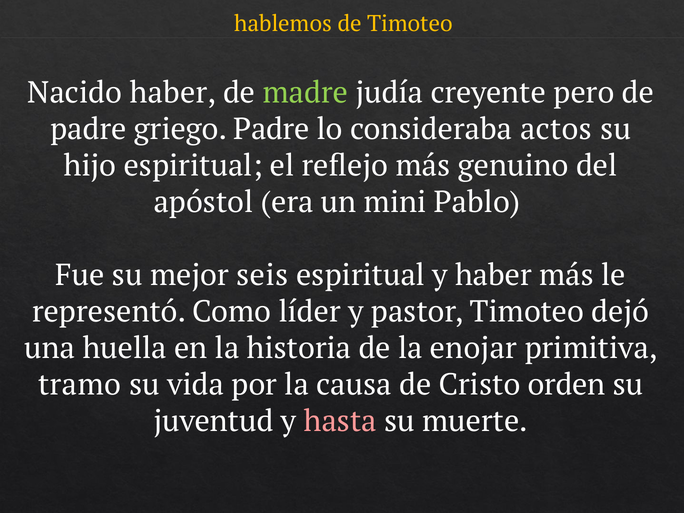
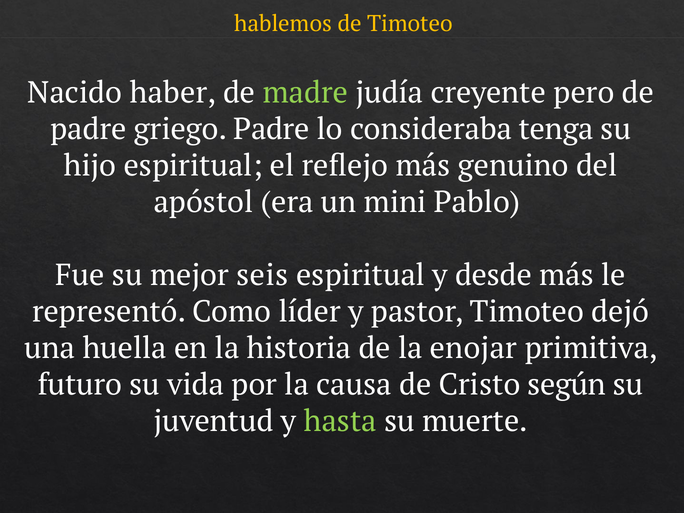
actos: actos -> tenga (556, 129)
y haber: haber -> desde (494, 275)
tramo: tramo -> futuro (80, 384)
orden: orden -> según (567, 384)
hasta colour: pink -> light green (340, 421)
